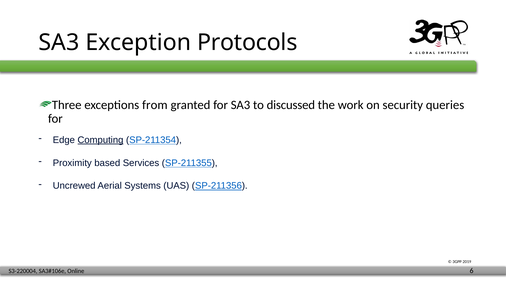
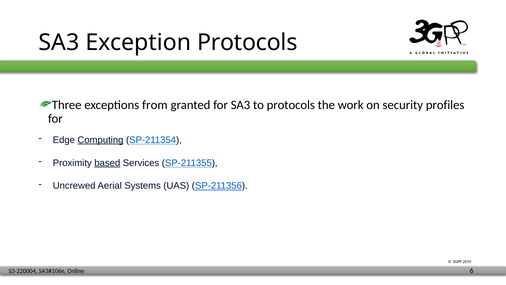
to discussed: discussed -> protocols (291, 105)
queries: queries -> profiles (445, 105)
based underline: none -> present (107, 163)
